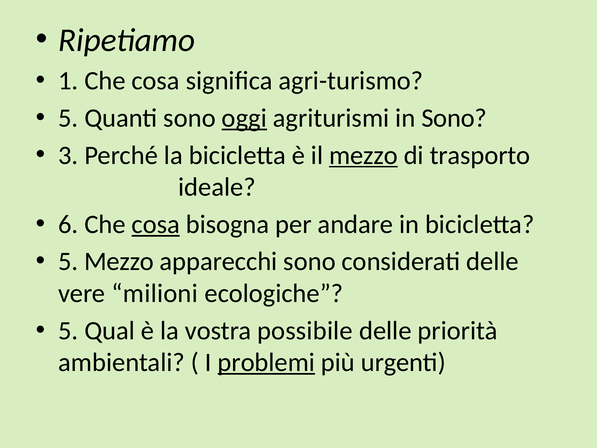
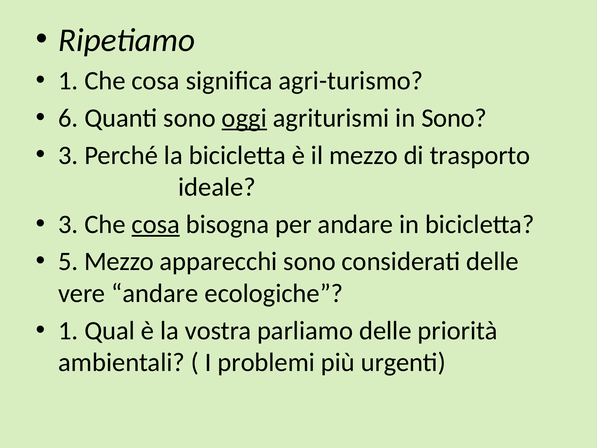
5: 5 -> 6 (68, 118)
mezzo underline: present -> none (364, 155)
6: 6 -> 3 (68, 224)
vere milioni: milioni -> andare (155, 293)
5: 5 -> 1 (68, 330)
possibile: possibile -> parliamo (305, 330)
problemi underline: present -> none (266, 362)
